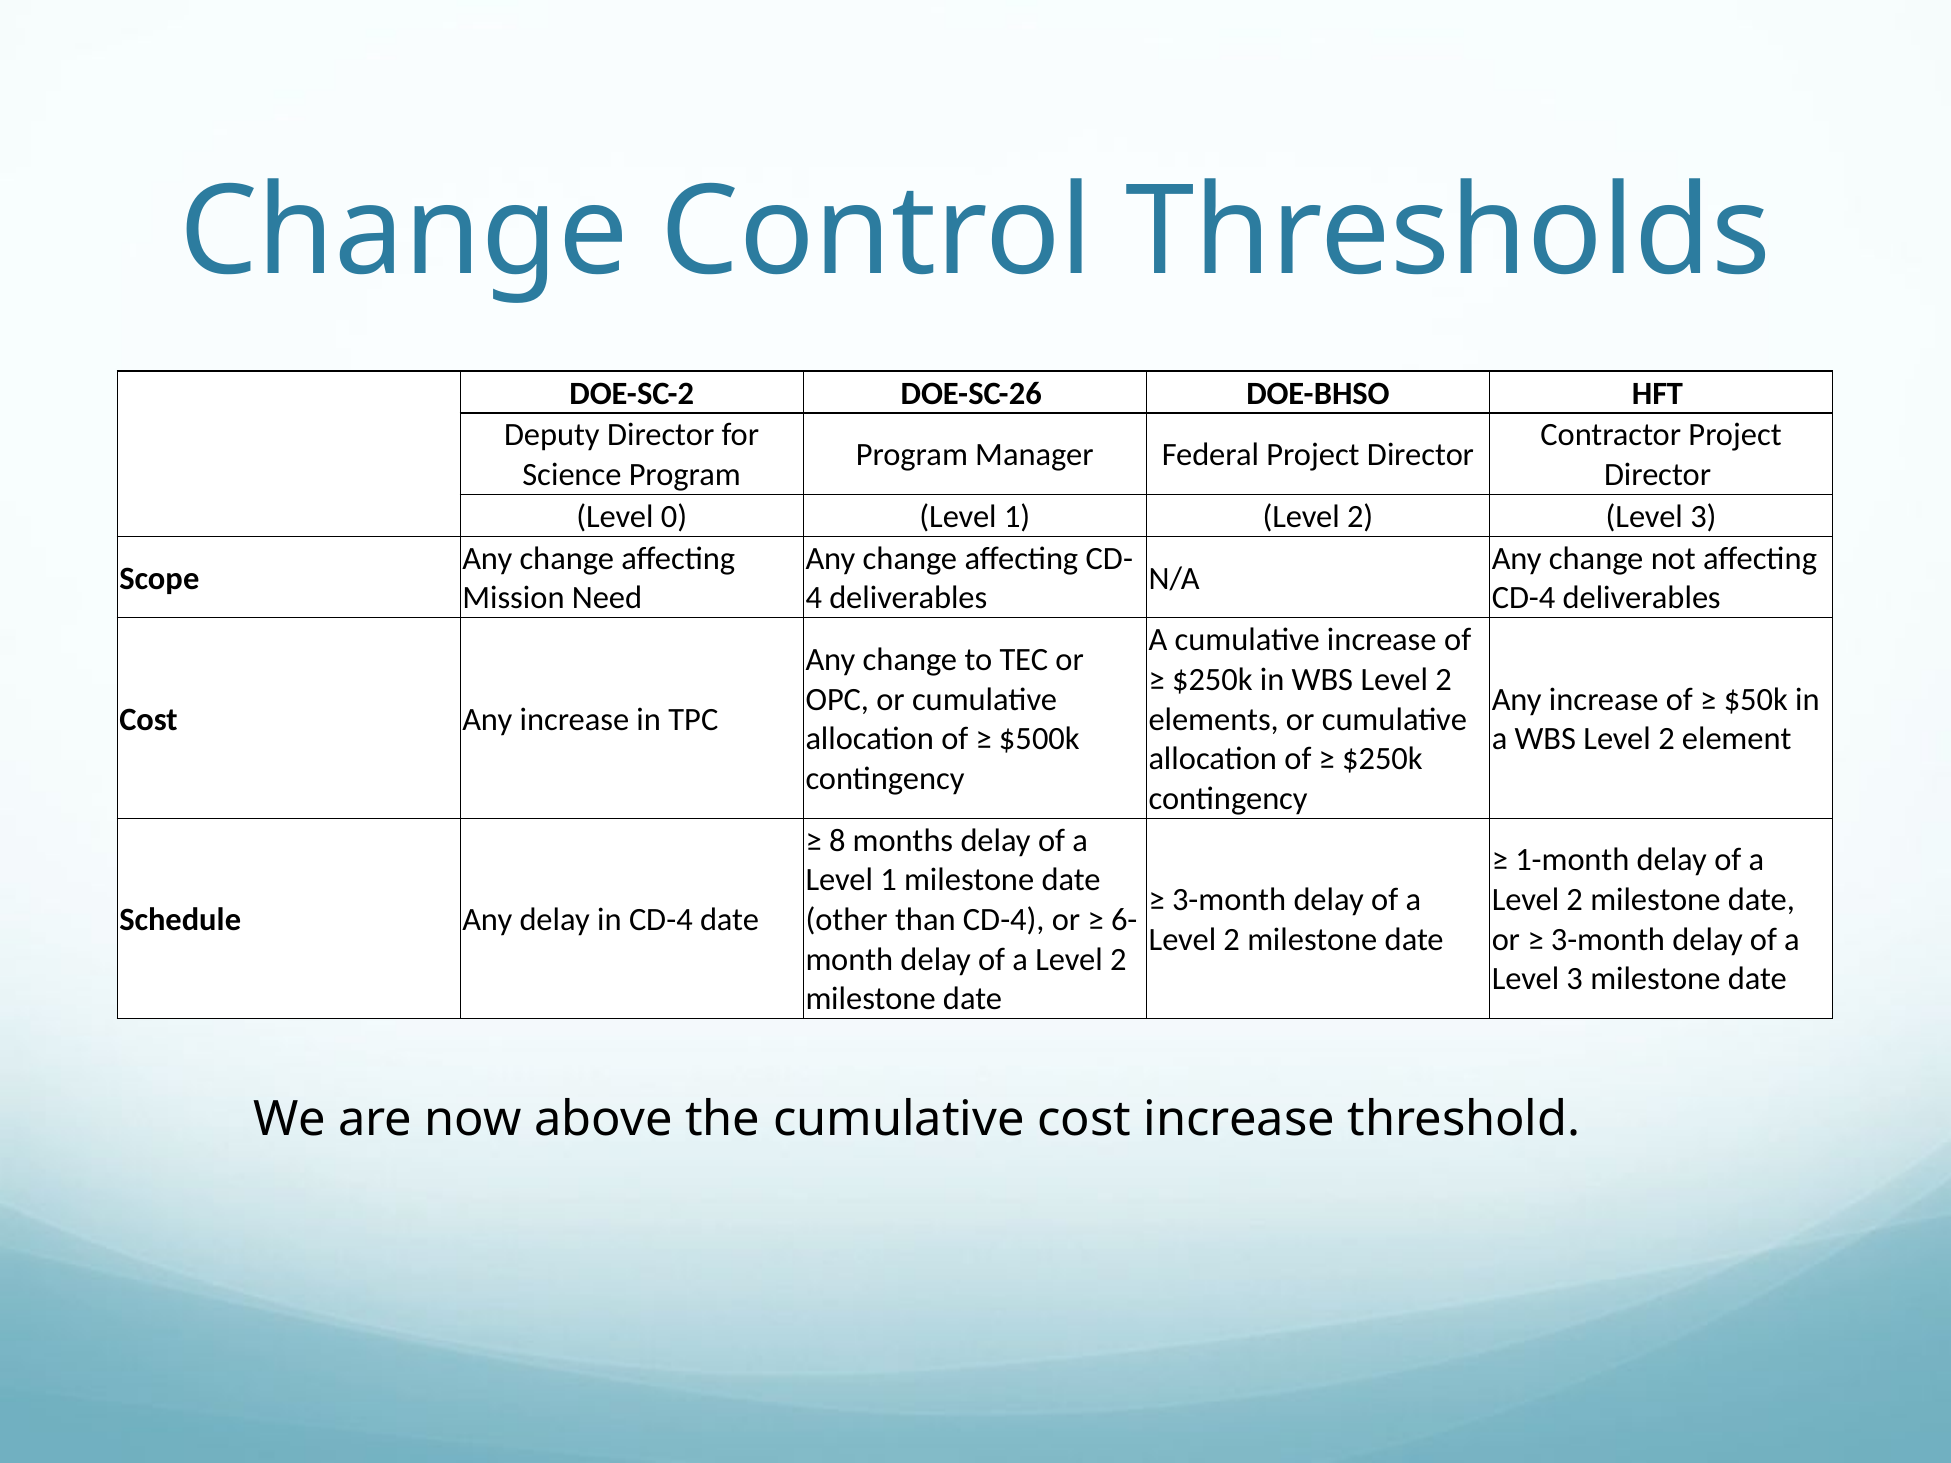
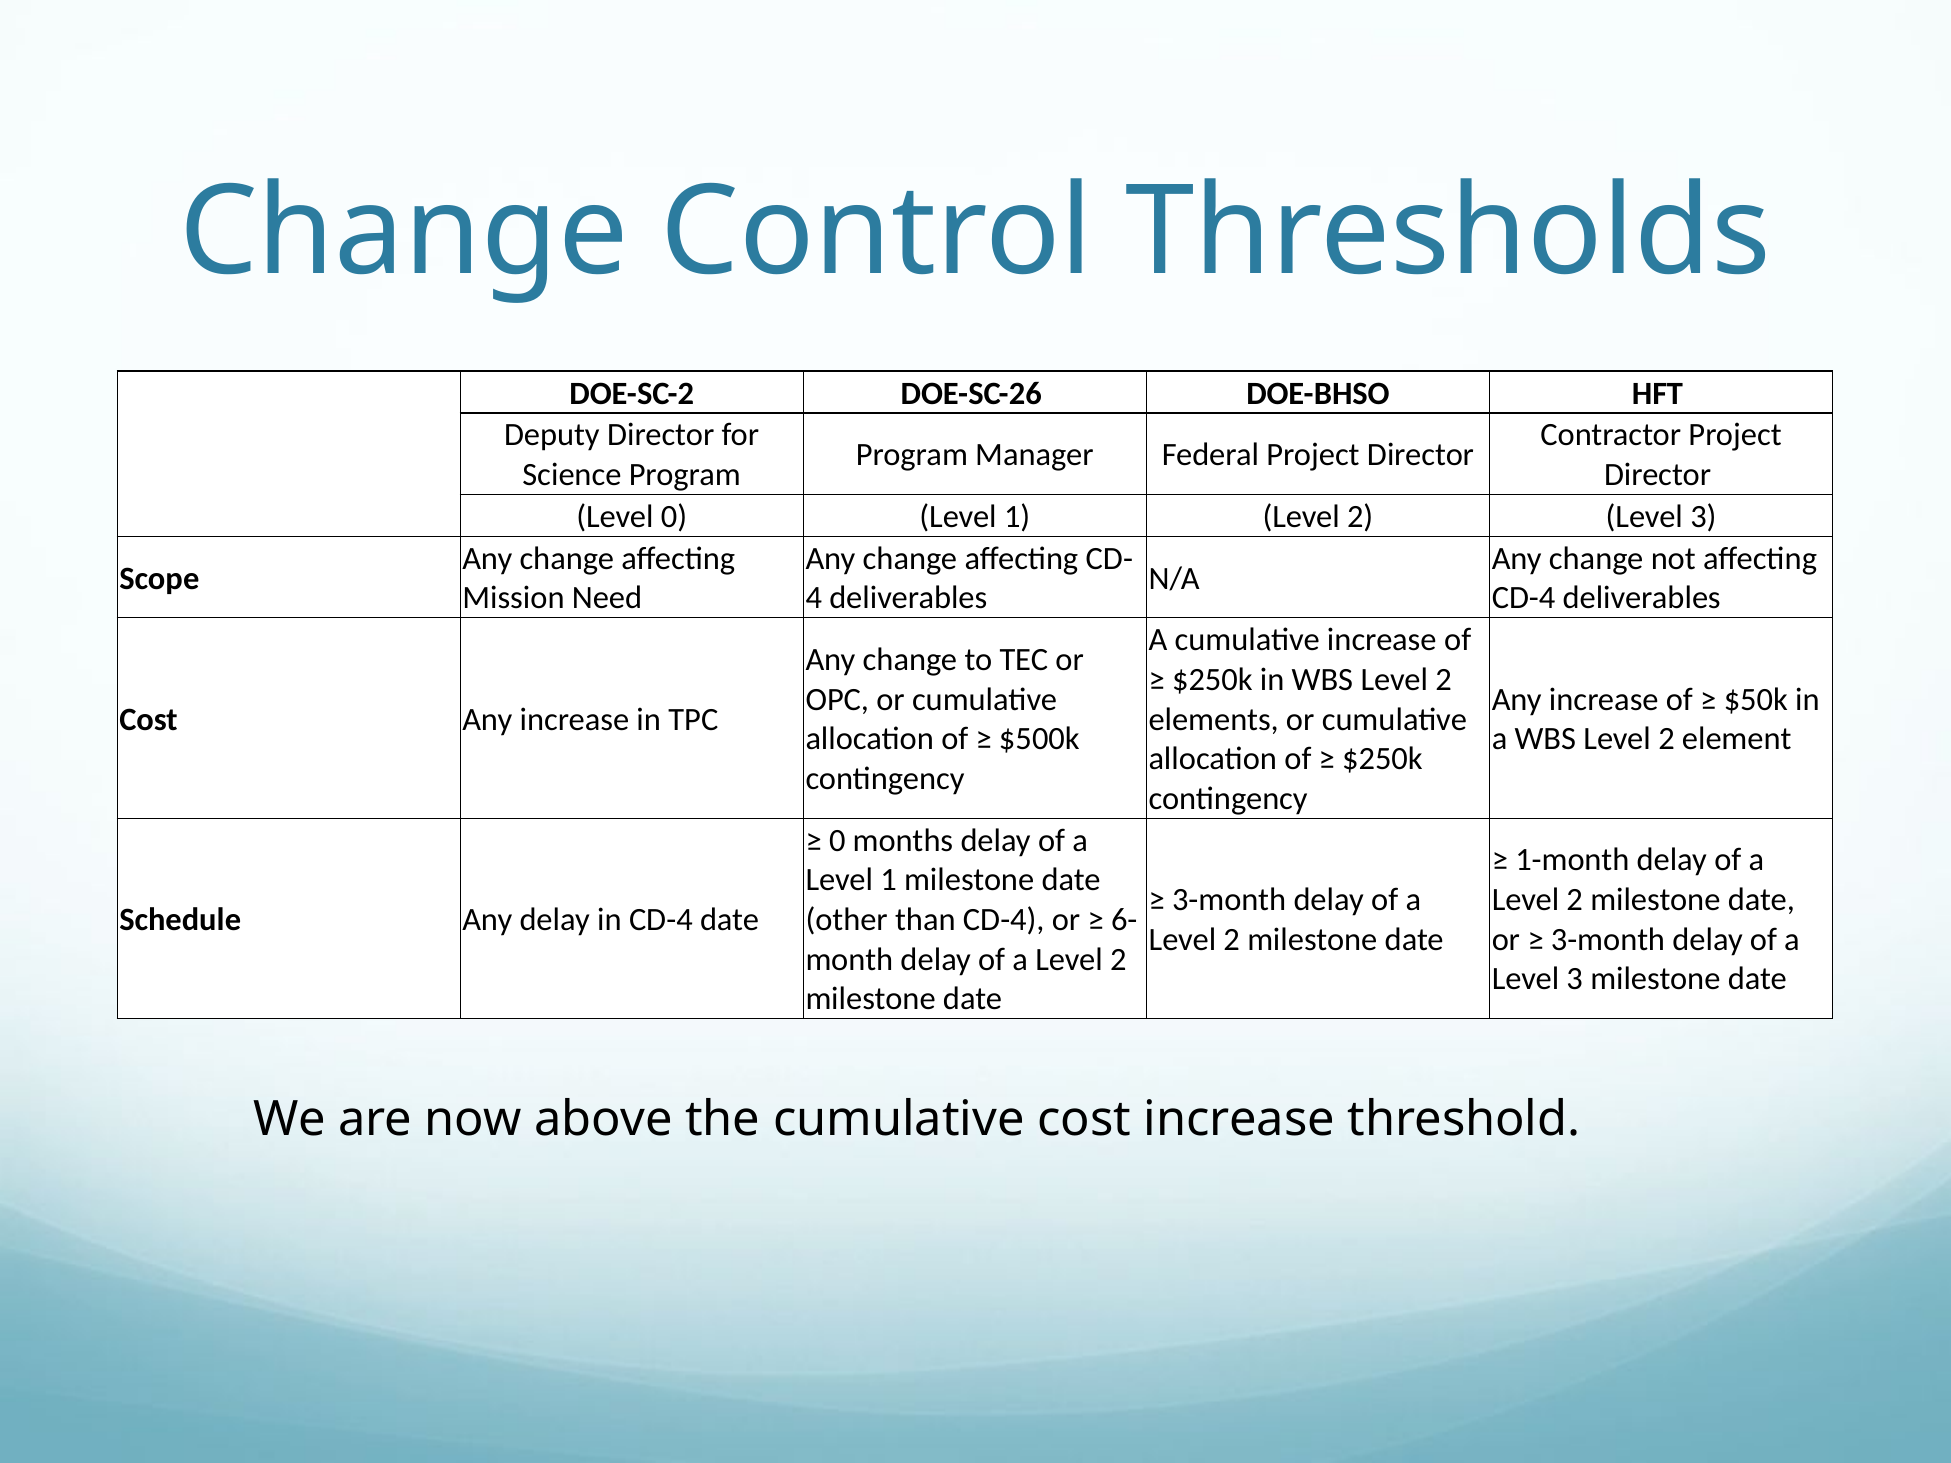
8: 8 -> 0 (837, 841)
